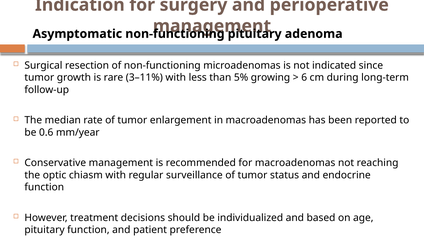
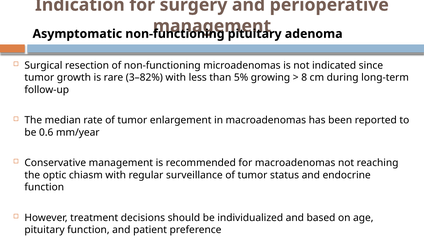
3–11%: 3–11% -> 3–82% (144, 78)
6: 6 -> 8 (304, 78)
